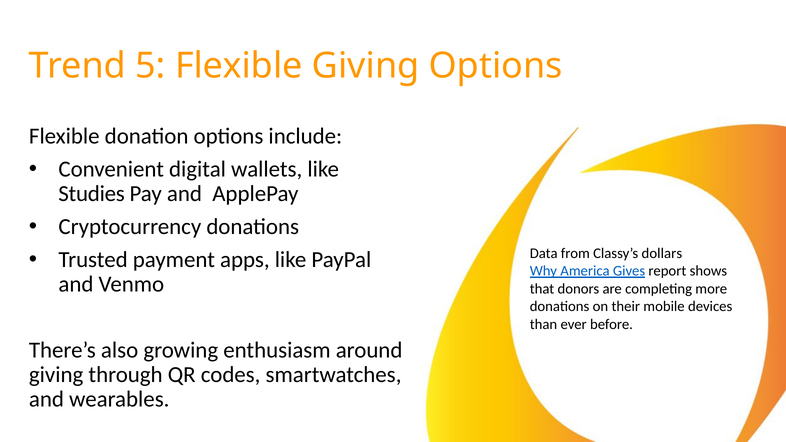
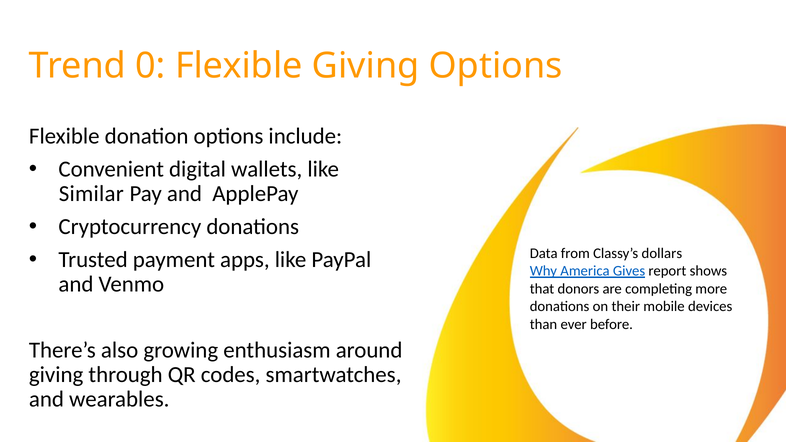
5: 5 -> 0 (151, 66)
Studies: Studies -> Similar (91, 194)
